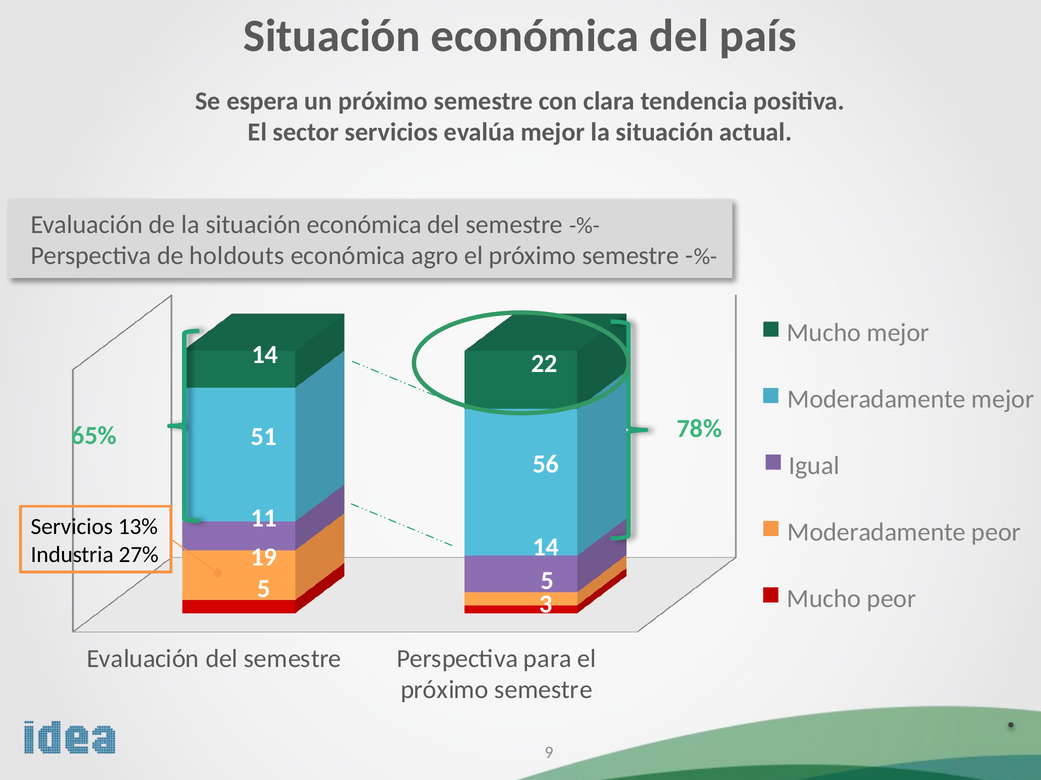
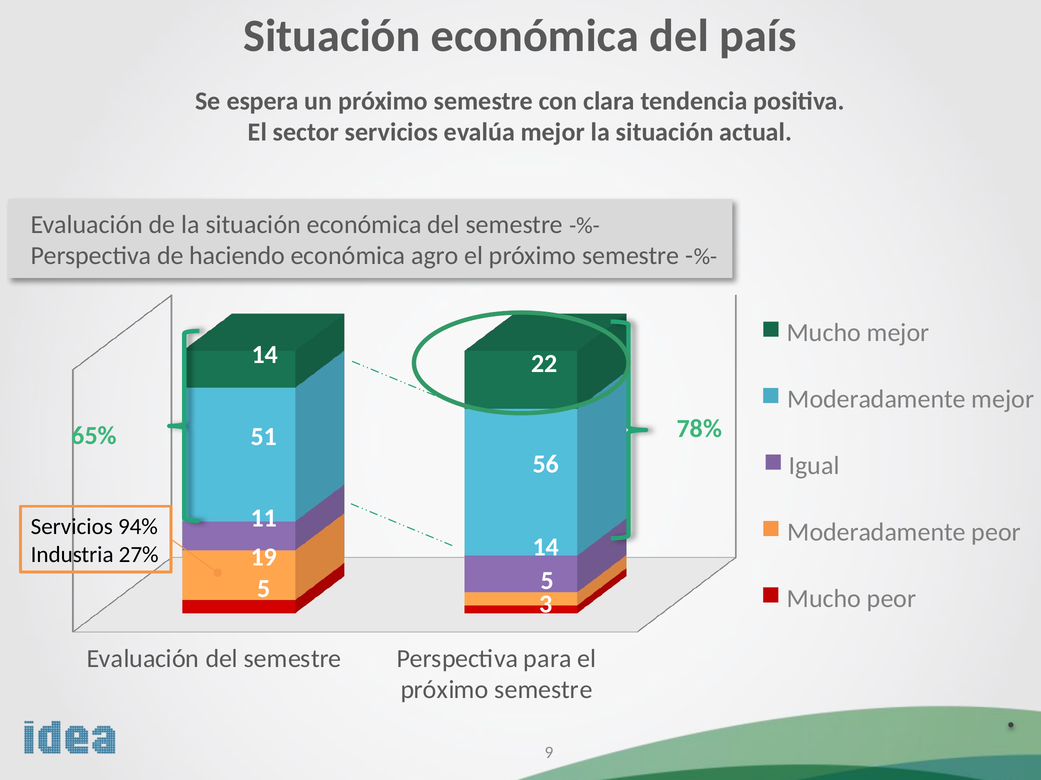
holdouts: holdouts -> haciendo (237, 256)
13%: 13% -> 94% (138, 527)
